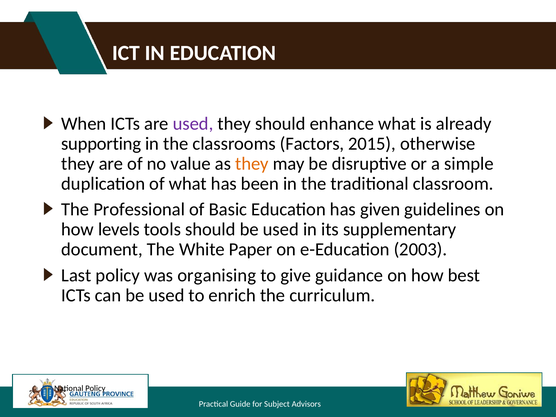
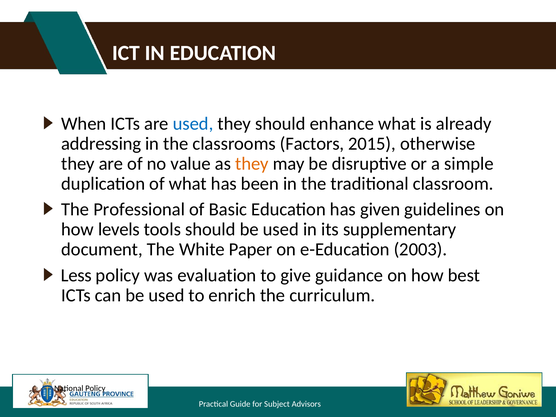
used colour: purple -> blue (193, 124)
supporting: supporting -> addressing (101, 144)
Last: Last -> Less (76, 275)
organising: organising -> evaluation (217, 275)
